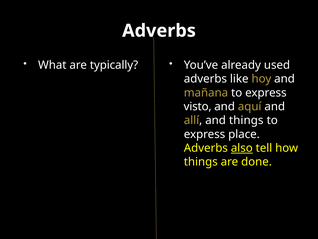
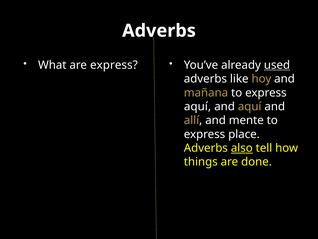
are typically: typically -> express (114, 65)
used underline: none -> present (277, 65)
visto: visto -> aquí (198, 106)
and things: things -> mente (246, 120)
